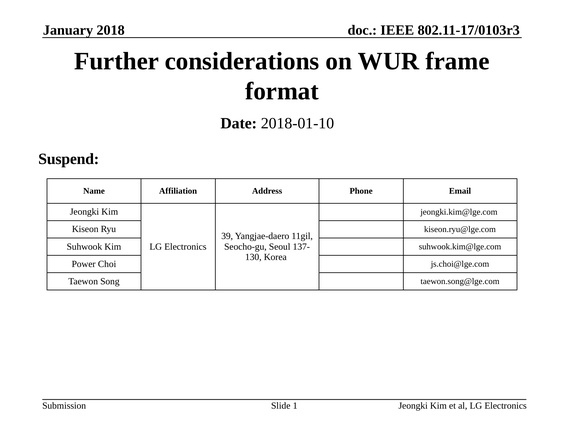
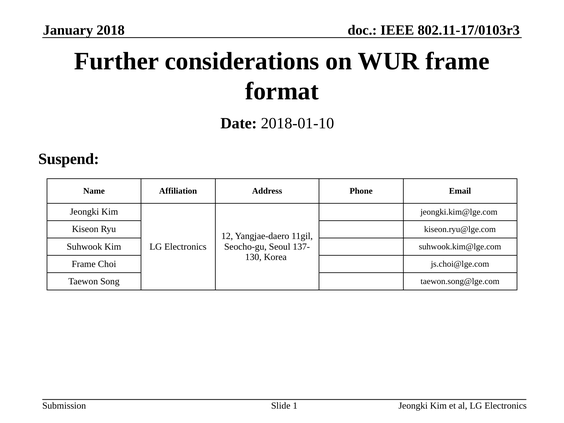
39: 39 -> 12 (227, 236)
Power: Power -> Frame (84, 264)
